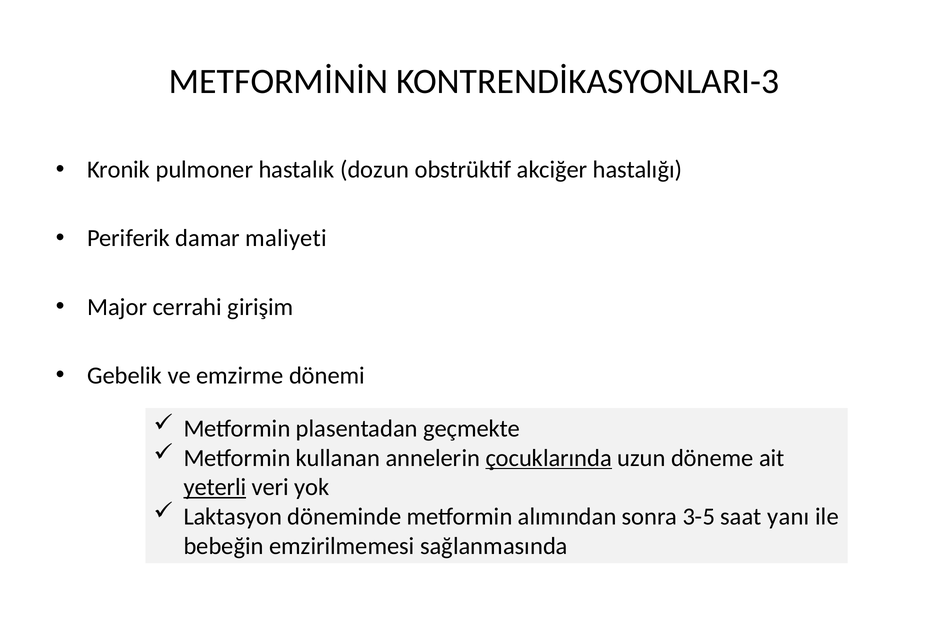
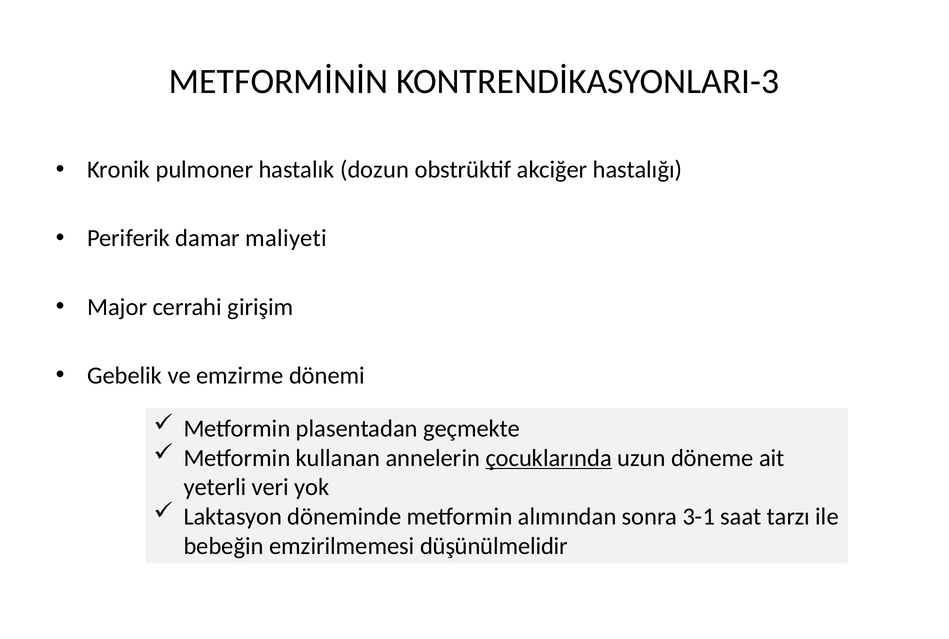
yeterli underline: present -> none (215, 487)
3-5: 3-5 -> 3-1 (699, 517)
yanı: yanı -> tarzı (789, 517)
sağlanmasında: sağlanmasında -> düşünülmelidir (494, 546)
